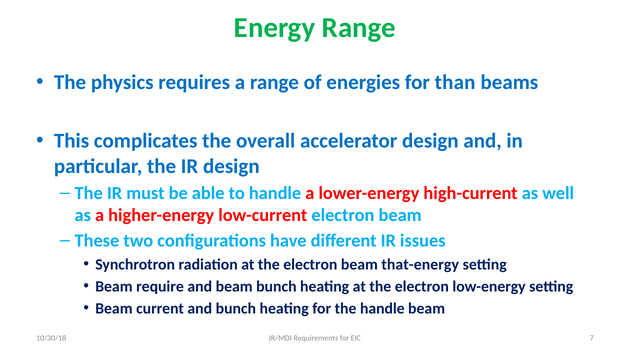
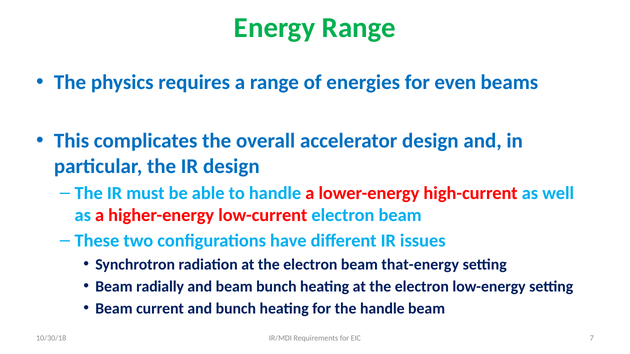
than: than -> even (455, 82)
require: require -> radially (160, 287)
